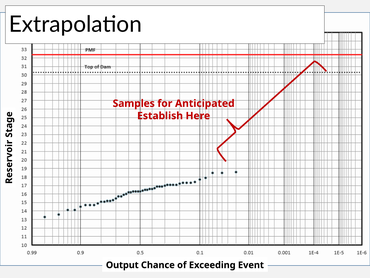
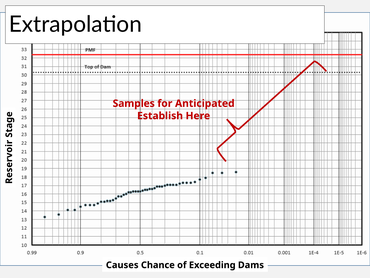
Output: Output -> Causes (122, 265)
Event: Event -> Dams (251, 265)
